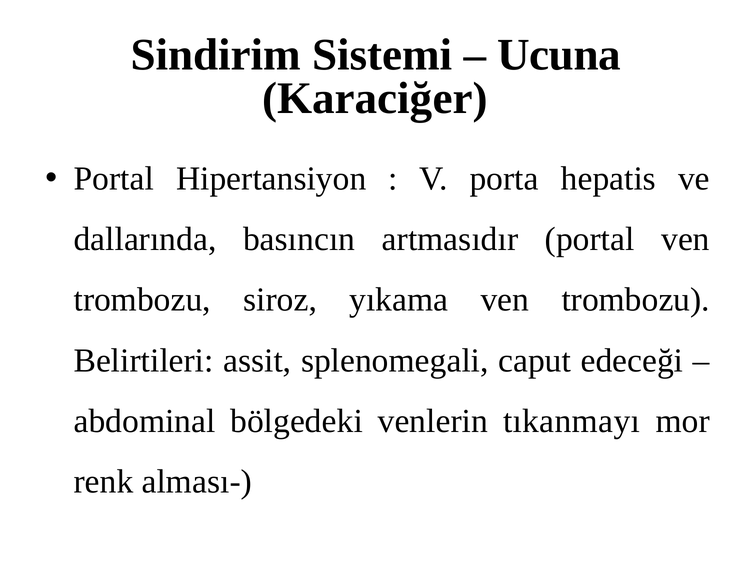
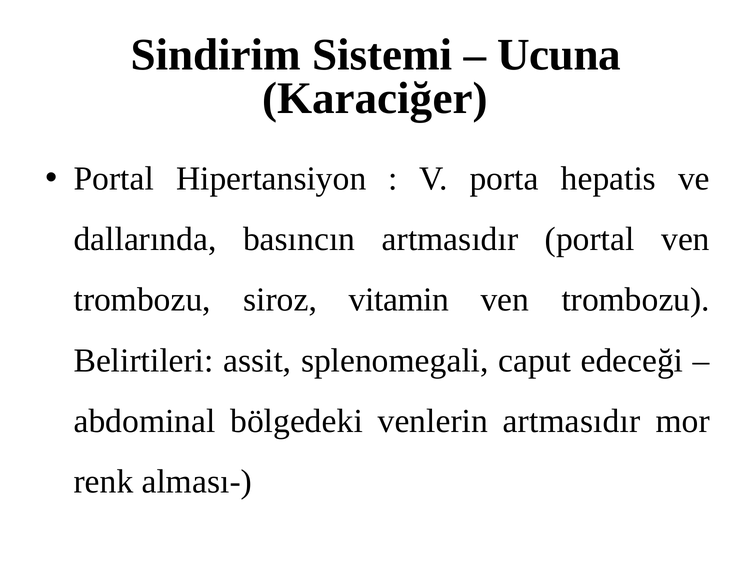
yıkama: yıkama -> vitamin (399, 300)
venlerin tıkanmayı: tıkanmayı -> artmasıdır (572, 421)
